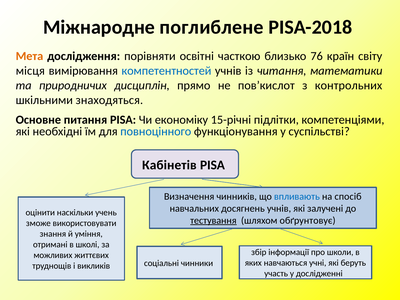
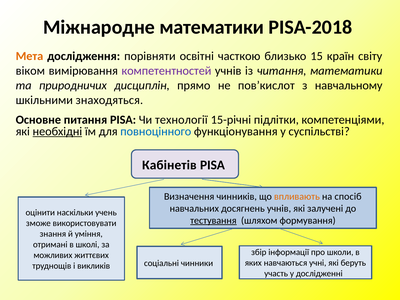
Міжнародне поглиблене: поглиблене -> математики (212, 27)
76: 76 -> 15 (317, 56)
місця: місця -> віком (30, 71)
компетентностей colour: blue -> purple (166, 71)
контрольних: контрольних -> навчальному (349, 86)
економіку: економіку -> технології (181, 120)
необхідні underline: none -> present (57, 132)
впливають colour: blue -> orange (297, 196)
обґрунтовує: обґрунтовує -> формування (308, 220)
